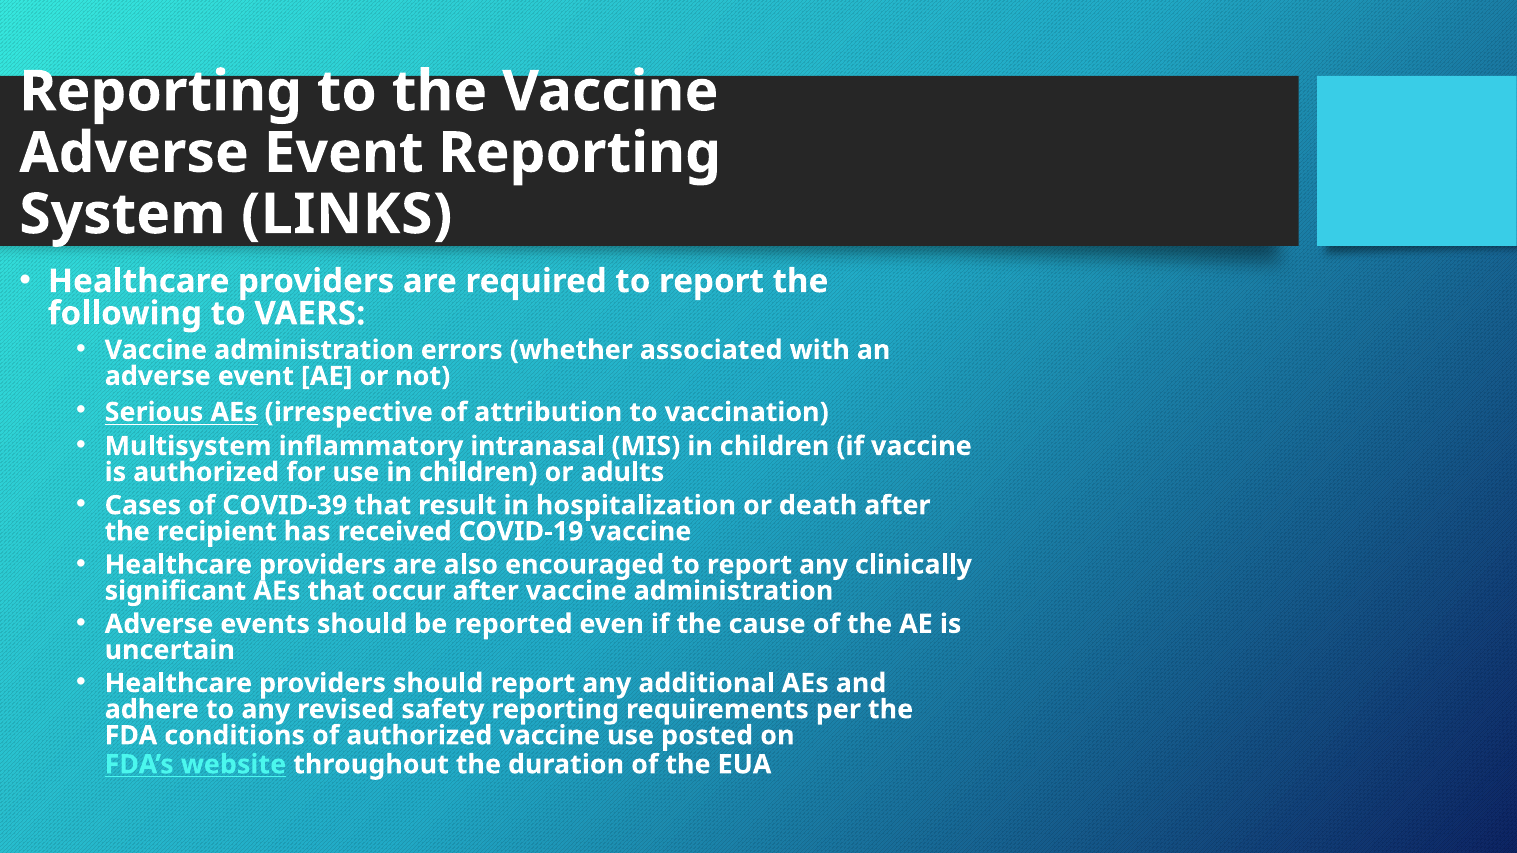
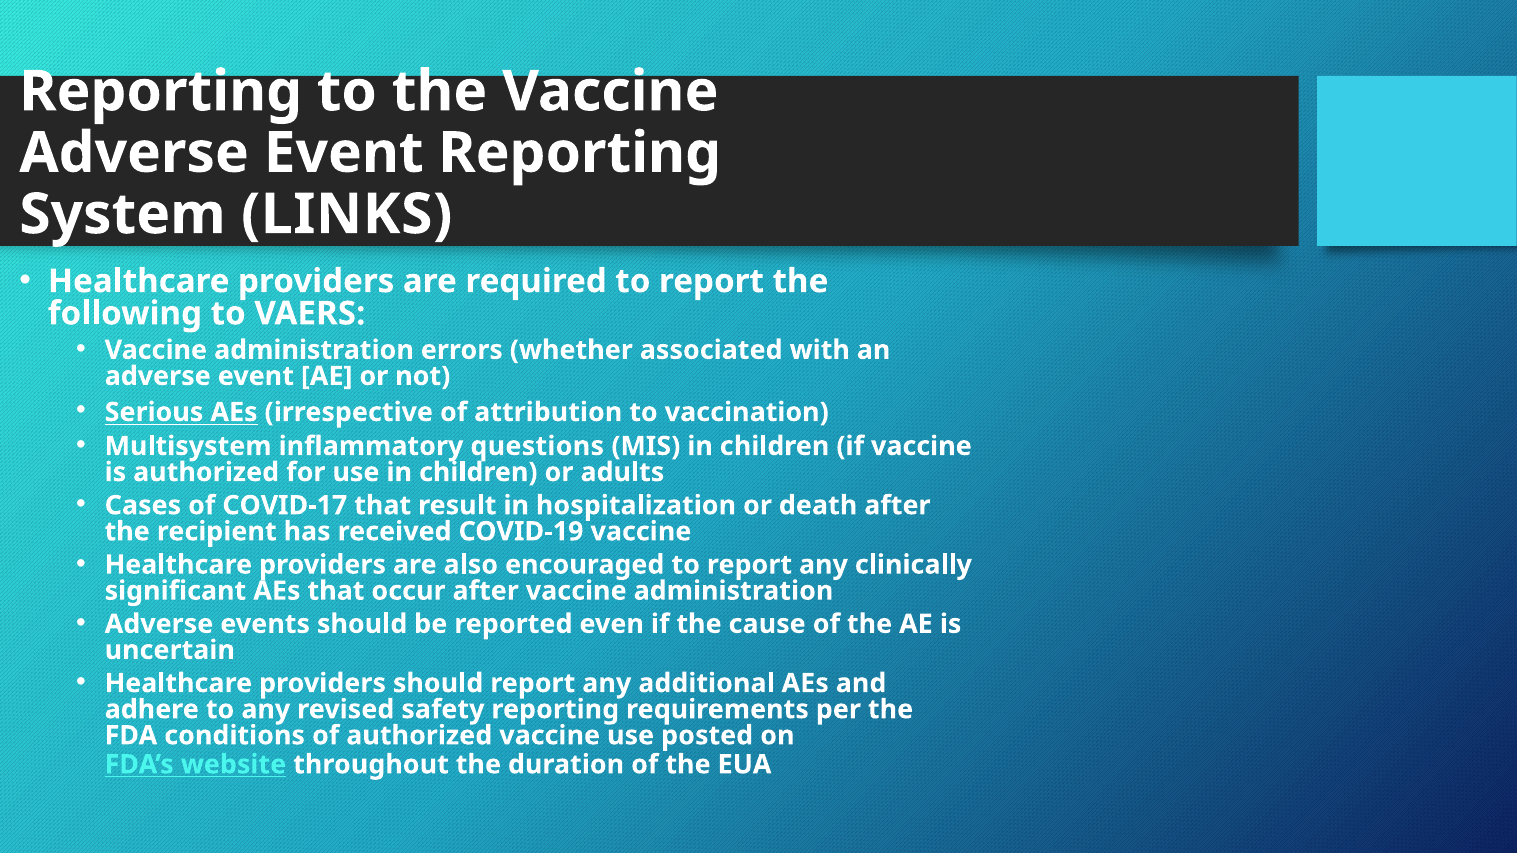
intranasal: intranasal -> questions (537, 446)
COVID-39: COVID-39 -> COVID-17 (285, 506)
